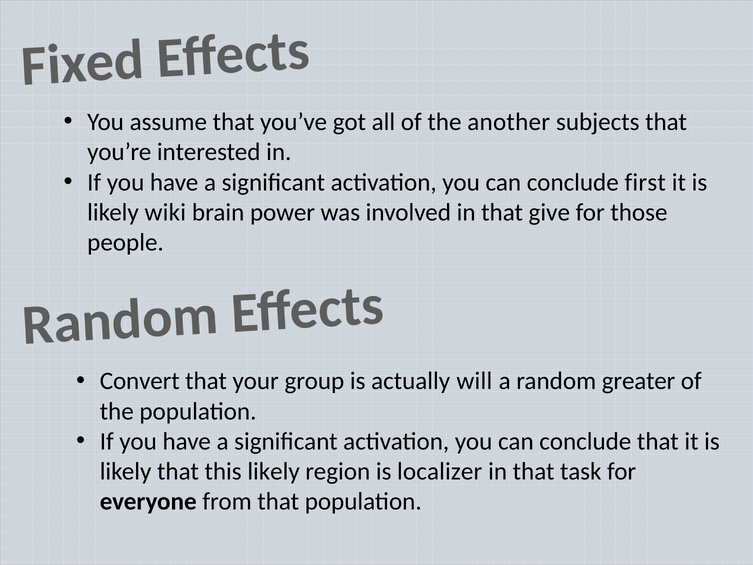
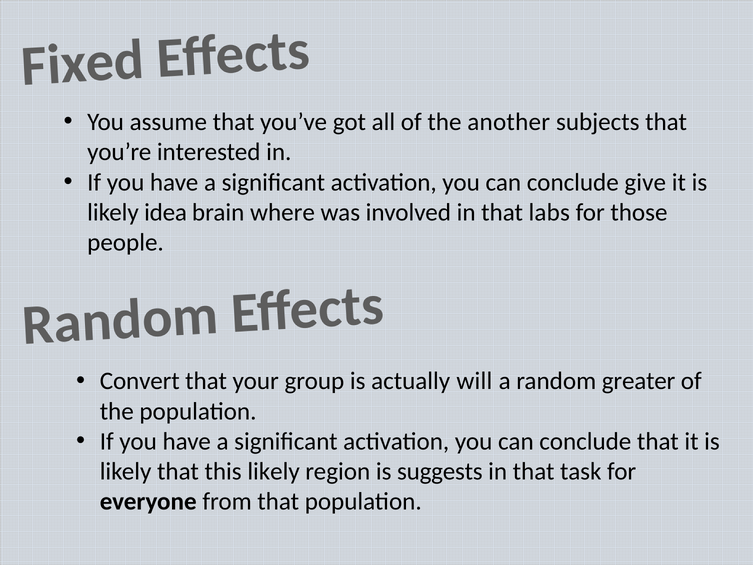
first: first -> give (645, 182)
wiki: wiki -> idea (166, 212)
power: power -> where (282, 212)
give: give -> labs (549, 212)
localizer: localizer -> suggests (440, 471)
